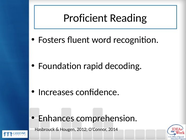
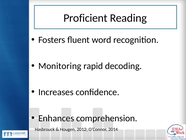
Foundation: Foundation -> Monitoring (60, 66)
